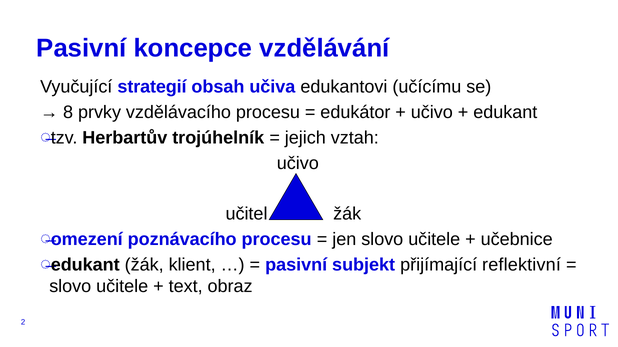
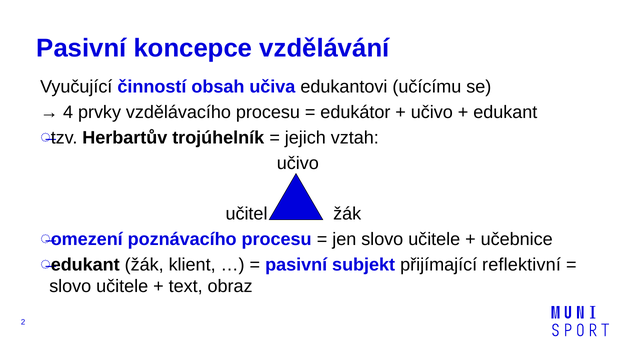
strategií: strategií -> činností (152, 87)
8: 8 -> 4 (68, 112)
